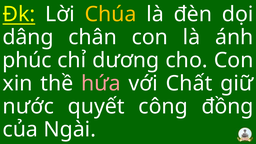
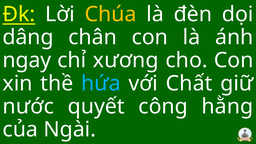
phúc: phúc -> ngay (27, 60)
dương: dương -> xương (126, 60)
hứa colour: pink -> light blue (101, 83)
đồng: đồng -> hằng (227, 106)
